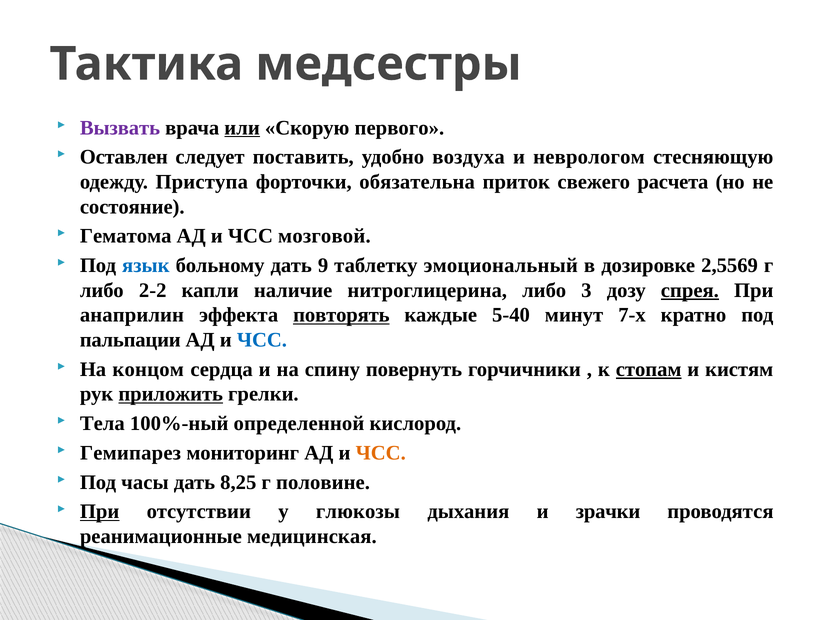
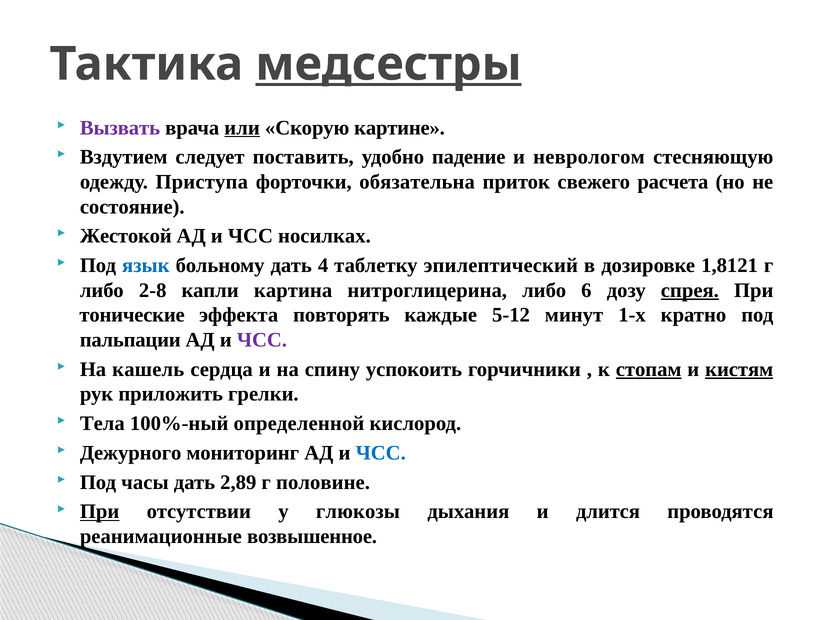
медсестры underline: none -> present (388, 64)
первого: первого -> картине (400, 128)
Оставлен: Оставлен -> Вздутием (124, 157)
воздуха: воздуха -> падение (469, 157)
Гематома: Гематома -> Жестокой (126, 236)
мозговой: мозговой -> носилках (324, 236)
9: 9 -> 4 (323, 265)
эмоциональный: эмоциональный -> эпилептический (501, 265)
2,5569: 2,5569 -> 1,8121 (730, 265)
2-2: 2-2 -> 2-8 (153, 290)
наличие: наличие -> картина (293, 290)
3: 3 -> 6 (586, 290)
анаприлин: анаприлин -> тонические (132, 315)
повторять underline: present -> none (341, 315)
5-40: 5-40 -> 5-12 (511, 315)
7-х: 7-х -> 1-х (632, 315)
ЧСС colour: blue -> purple (262, 340)
концом: концом -> кашель (148, 369)
повернуть: повернуть -> успокоить (414, 369)
кистям underline: none -> present (739, 369)
приложить underline: present -> none (171, 394)
Гемипарез: Гемипарез -> Дежурного (131, 452)
ЧСС colour: orange -> blue (381, 452)
8,25: 8,25 -> 2,89 (238, 482)
зрачки: зрачки -> длится (608, 511)
медицинская: медицинская -> возвышенное (312, 536)
